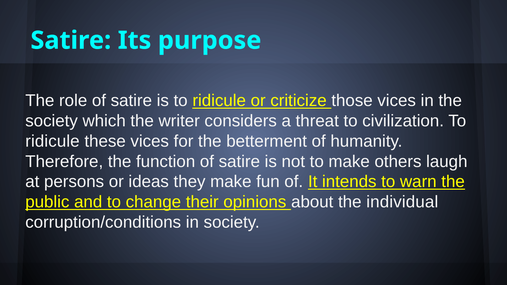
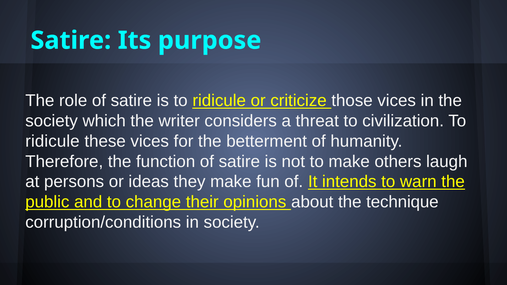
individual: individual -> technique (402, 202)
